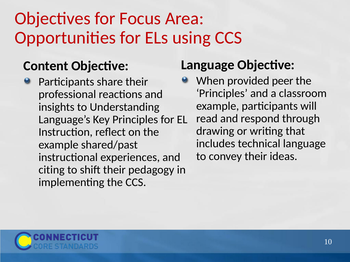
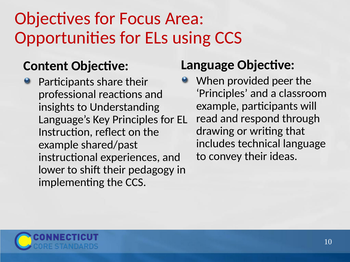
citing: citing -> lower (52, 170)
